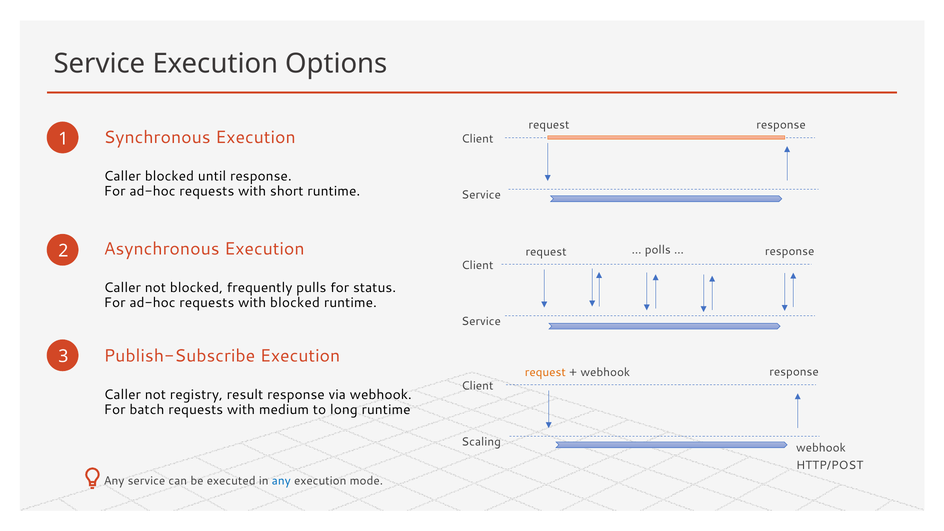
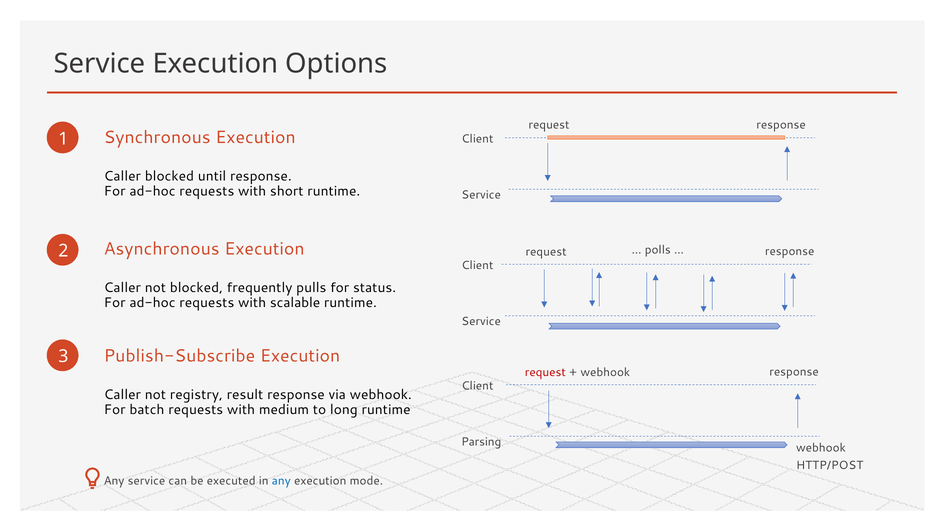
with blocked: blocked -> scalable (295, 303)
request colour: orange -> red (545, 373)
Scaling: Scaling -> Parsing (481, 442)
